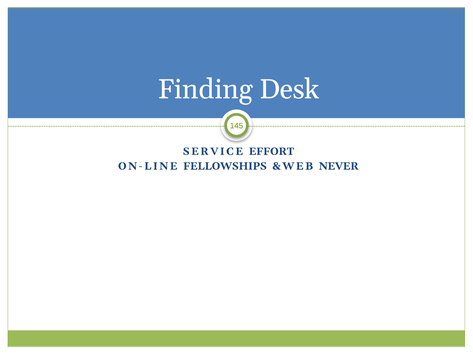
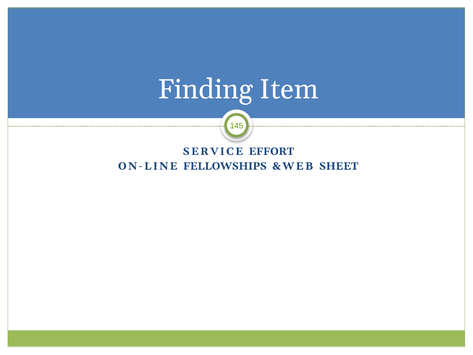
Desk: Desk -> Item (289, 89)
NEVER: NEVER -> SHEET (339, 166)
